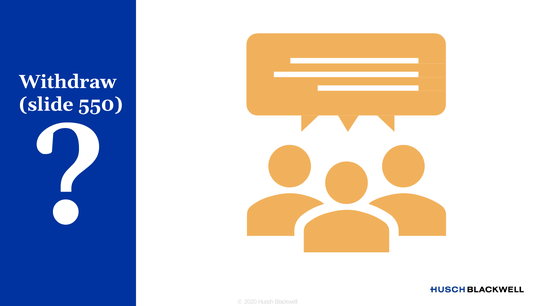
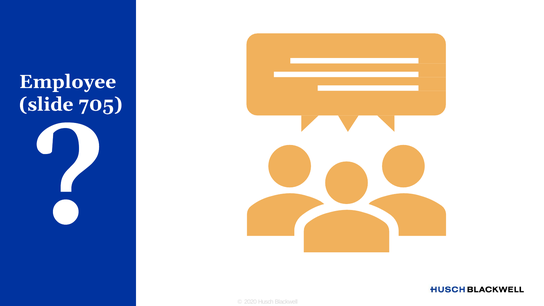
Withdraw: Withdraw -> Employee (68, 82)
550: 550 -> 705 (100, 104)
